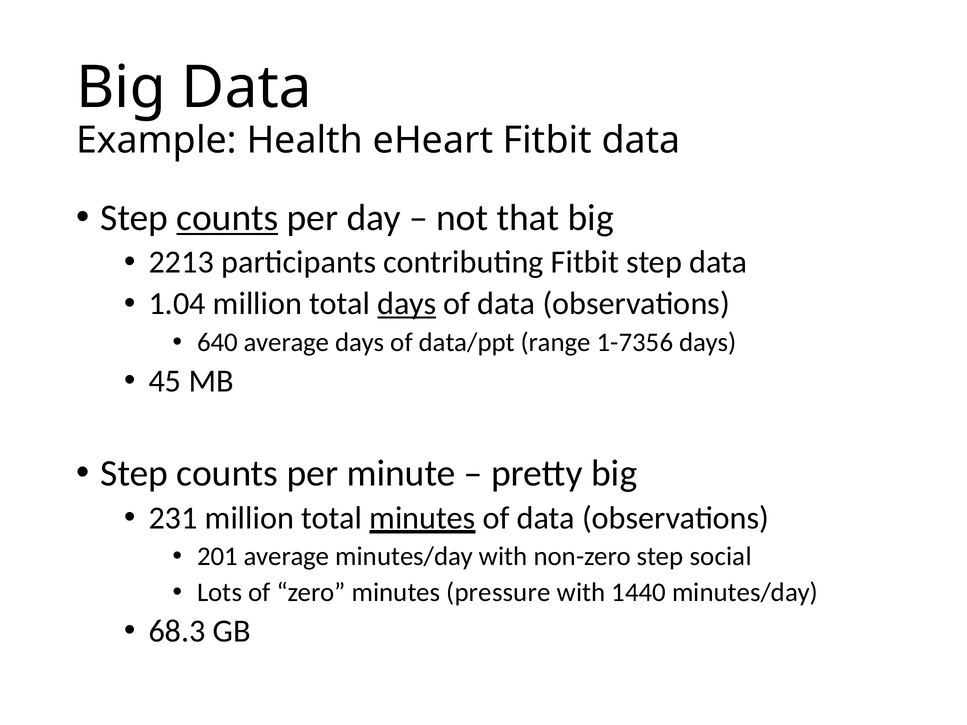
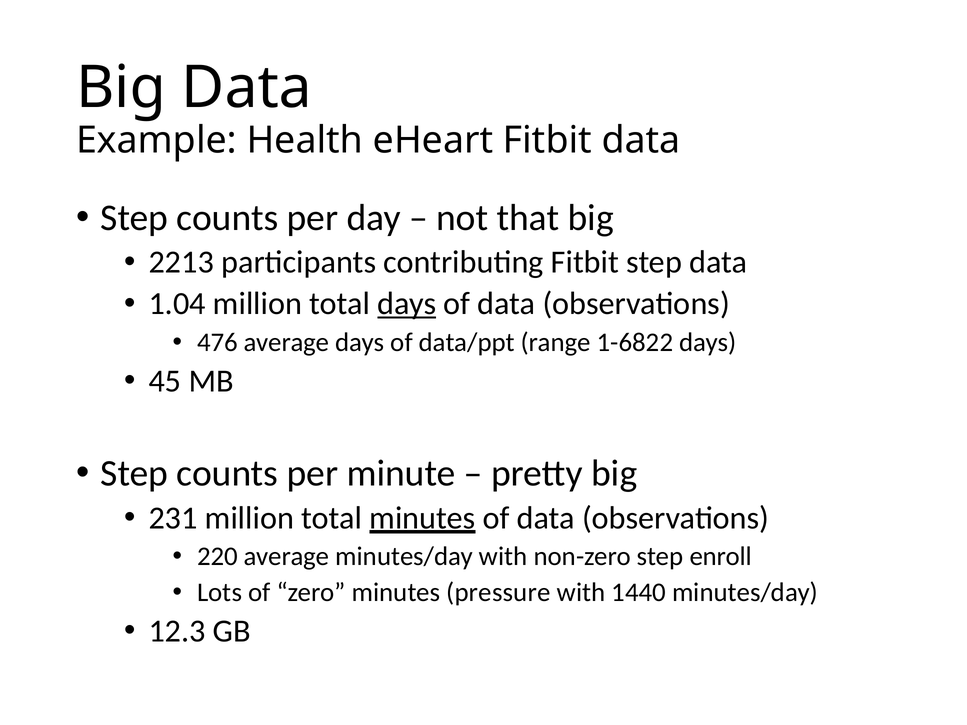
counts underline: present -> none (227, 218)
640: 640 -> 476 (217, 343)
1-7356: 1-7356 -> 1-6822 (635, 343)
201: 201 -> 220 (217, 557)
social: social -> enroll (721, 557)
68.3: 68.3 -> 12.3 (177, 631)
